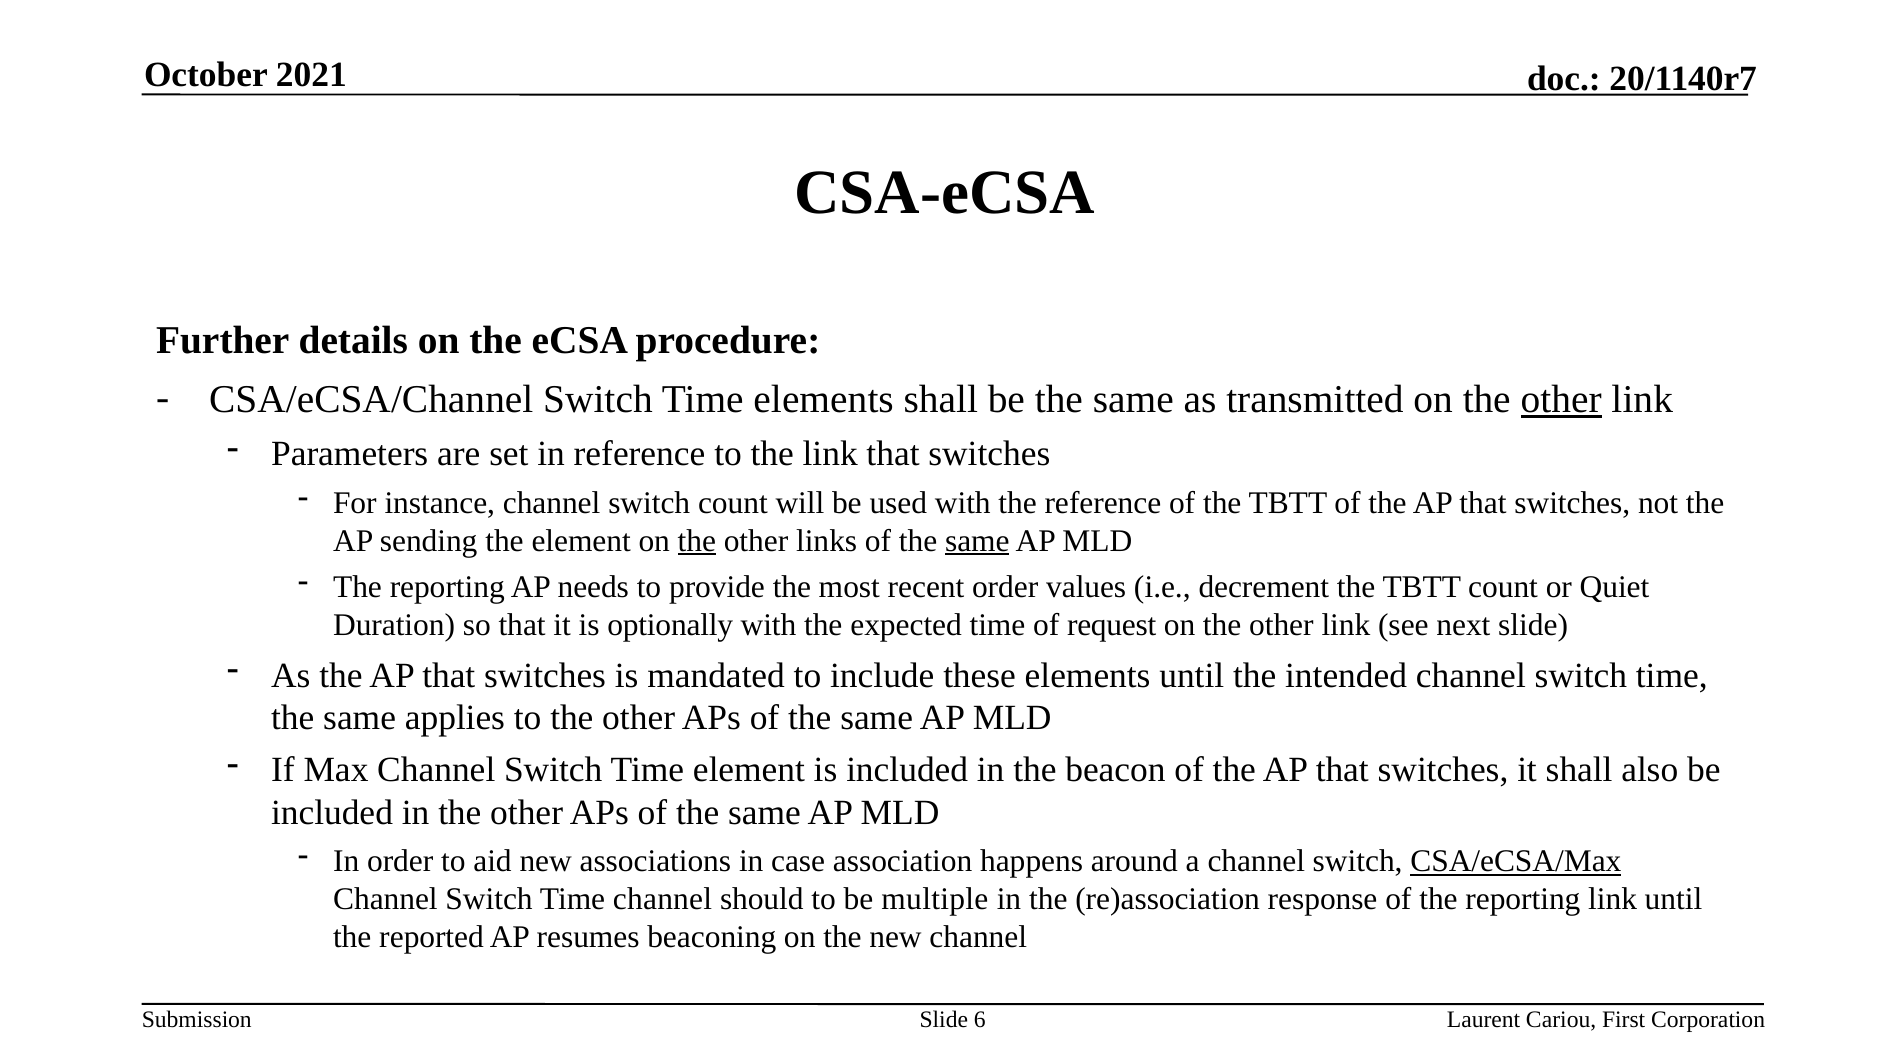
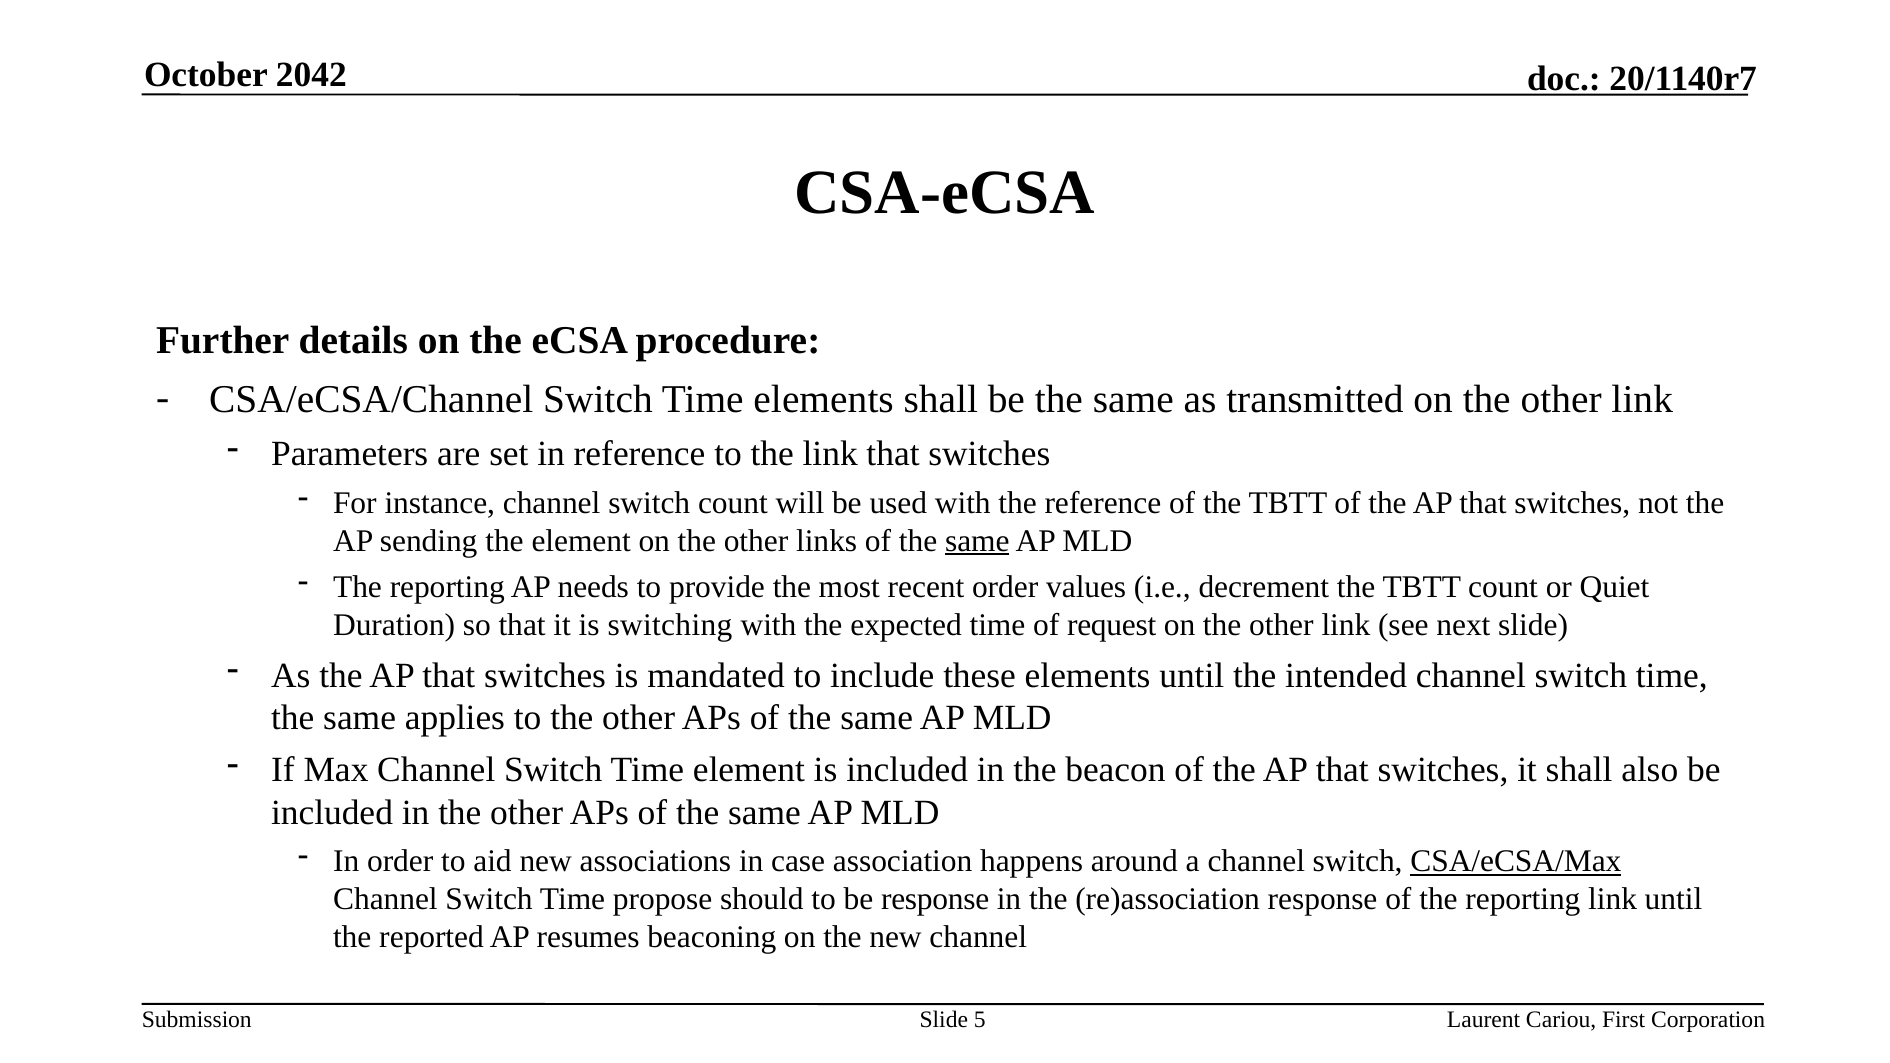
2021: 2021 -> 2042 (311, 75)
other underline: present -> none (1561, 400)
the underline: present -> none (697, 541)
optionally: optionally -> switching (670, 625)
Time channel: channel -> propose (663, 899)
be multiple: multiple -> response (935, 899)
6: 6 -> 5 (980, 1020)
